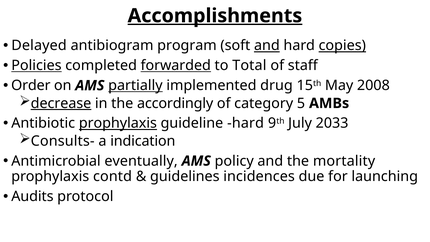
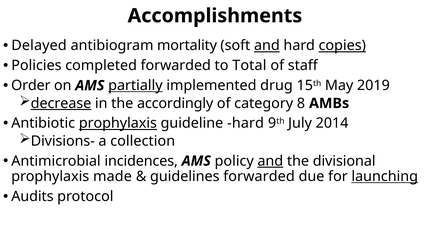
Accomplishments underline: present -> none (215, 16)
program: program -> mortality (187, 46)
Policies underline: present -> none (36, 66)
forwarded underline: present -> none (176, 66)
2008: 2008 -> 2019 (373, 86)
5: 5 -> 8 (301, 103)
2033: 2033 -> 2014 (332, 123)
Consults-: Consults- -> Divisions- (63, 141)
indication: indication -> collection (143, 141)
eventually: eventually -> incidences (141, 161)
and underline: none -> present (270, 161)
mortality: mortality -> divisional (344, 161)
contd: contd -> made (112, 176)
guidelines incidences: incidences -> forwarded (259, 176)
launching underline: none -> present (385, 176)
